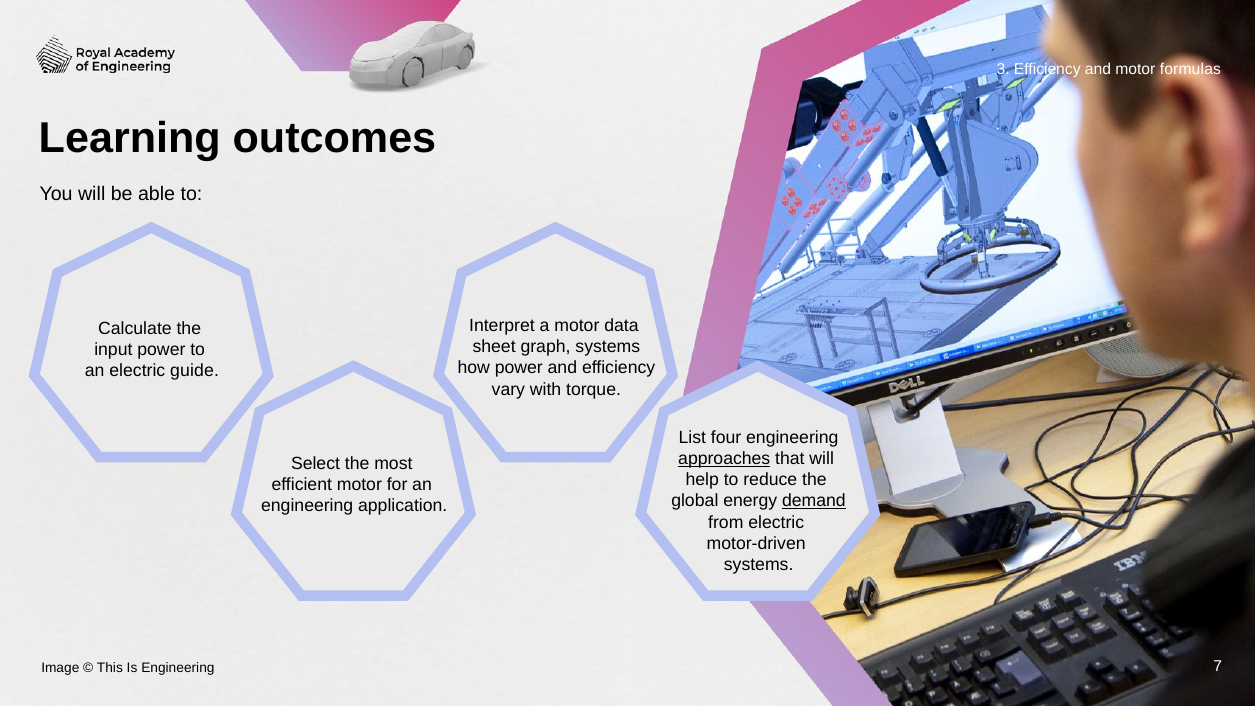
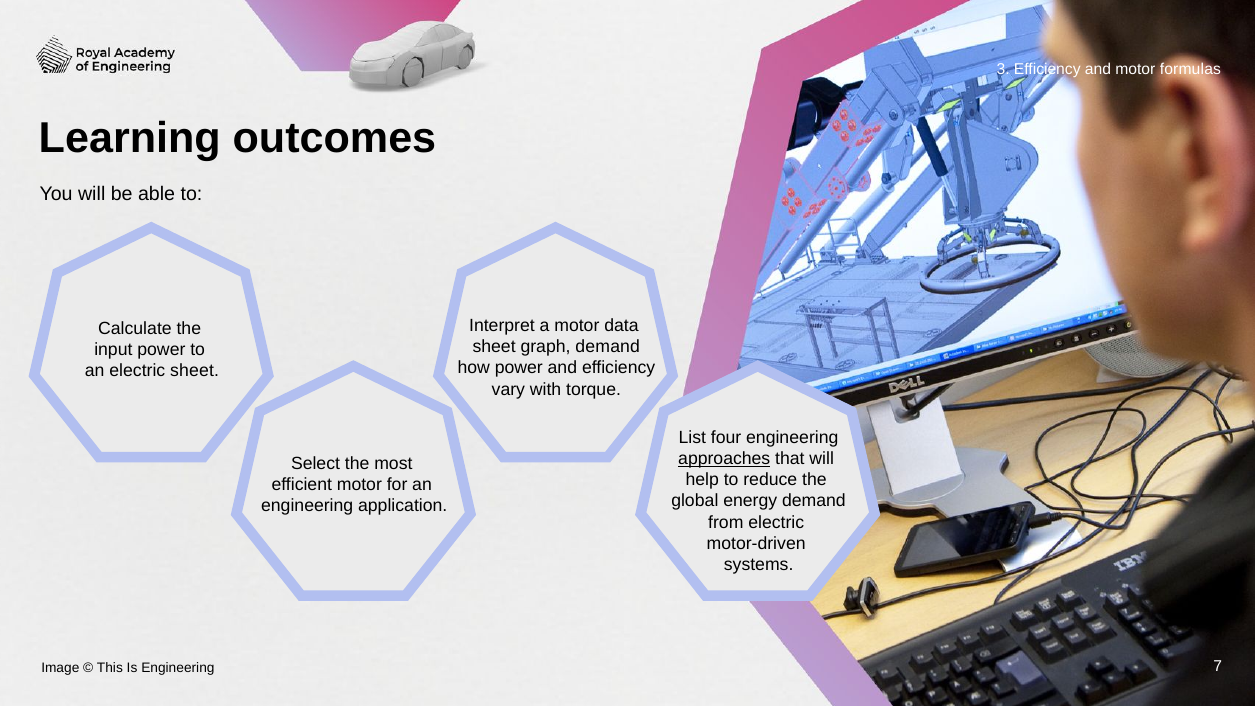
graph systems: systems -> demand (608, 347)
electric guide: guide -> sheet (195, 371)
demand underline: present -> none (814, 501)
